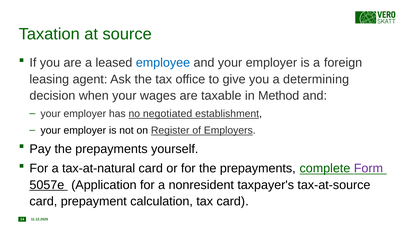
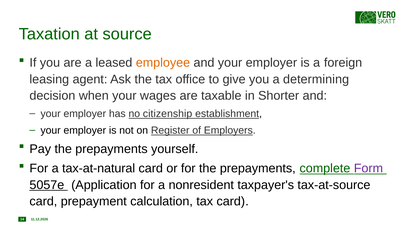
employee colour: blue -> orange (163, 63)
Method: Method -> Shorter (279, 96)
negotiated: negotiated -> citizenship (168, 114)
